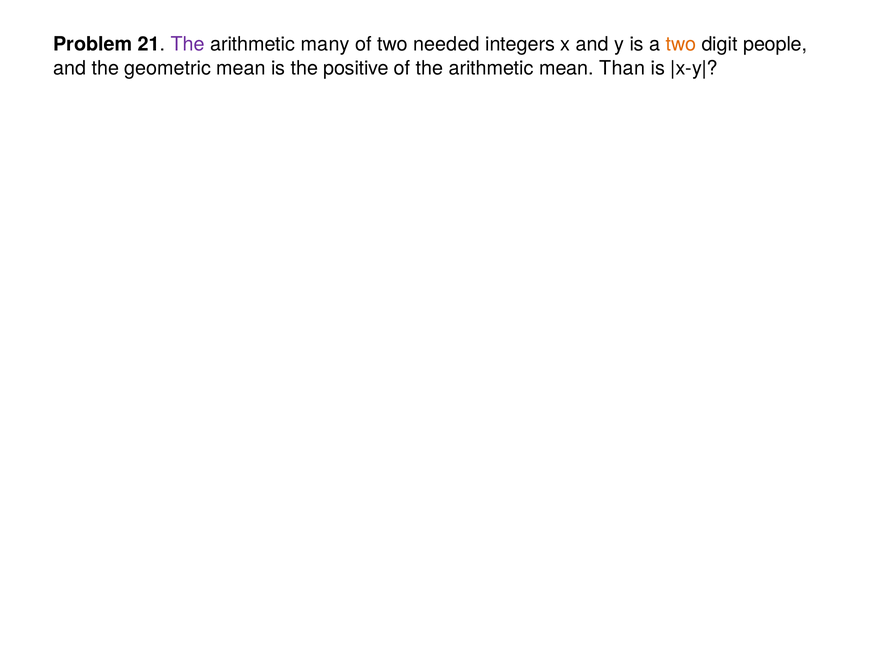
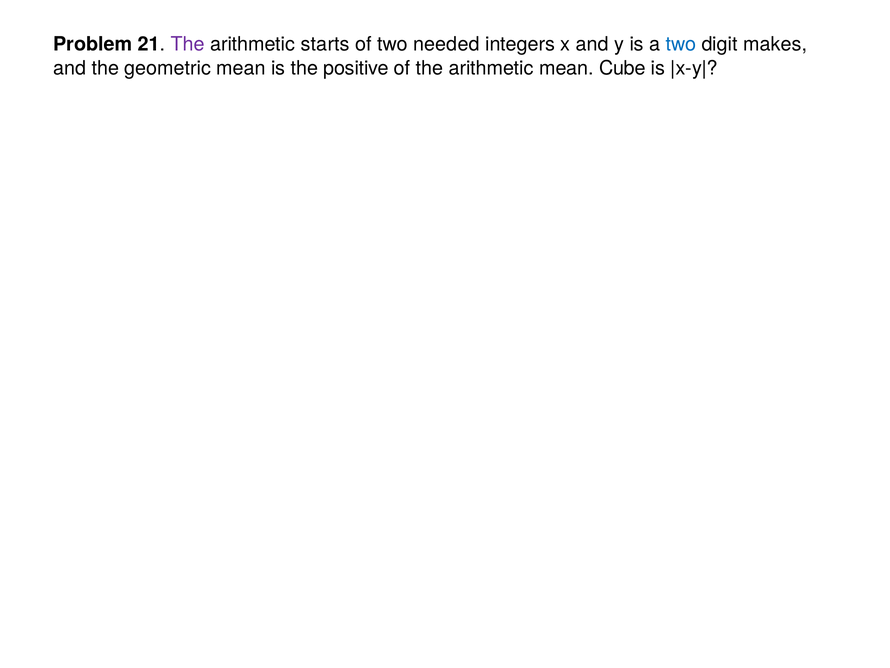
many: many -> starts (325, 44)
two colour: orange -> blue (681, 44)
people: people -> makes (775, 44)
Than: Than -> Cube (622, 68)
